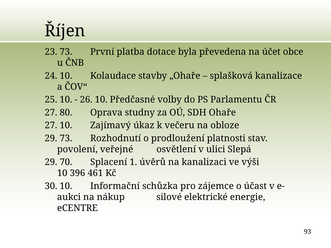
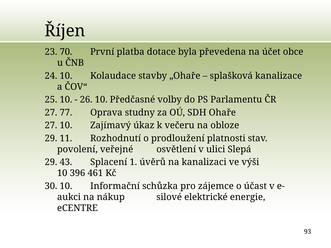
23 73: 73 -> 70 (66, 52)
80: 80 -> 77 (66, 113)
29 73: 73 -> 11 (66, 138)
70: 70 -> 43 (66, 162)
